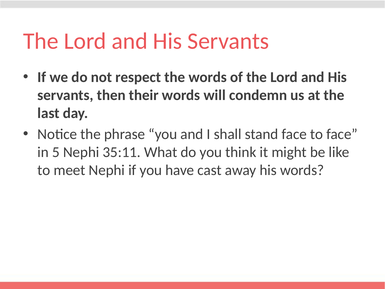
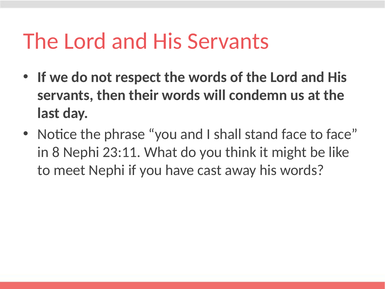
5: 5 -> 8 (56, 152)
35:11: 35:11 -> 23:11 (122, 152)
